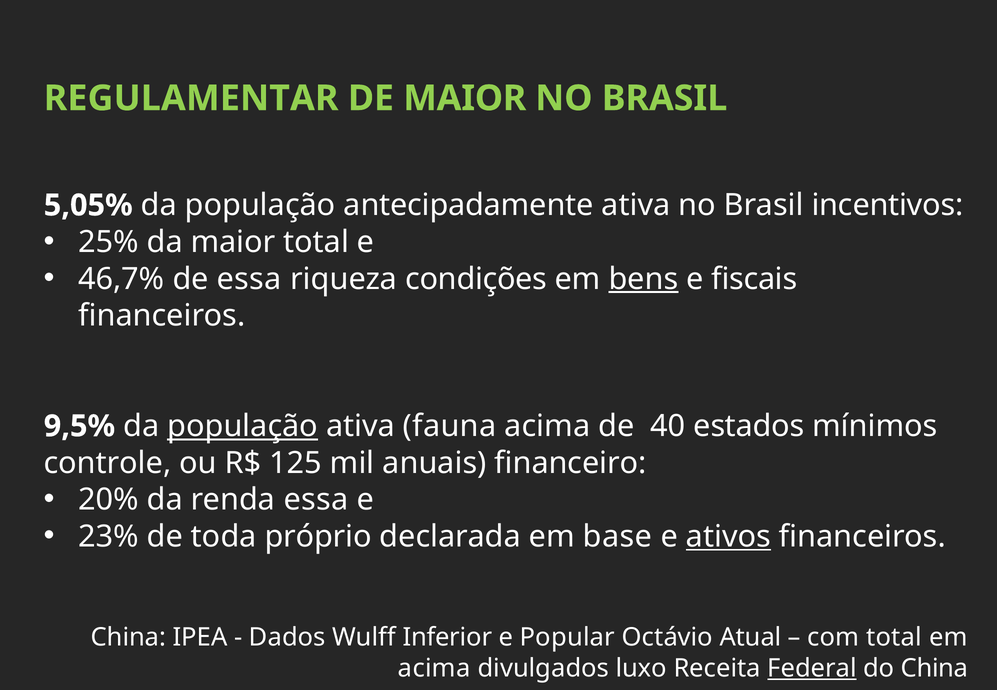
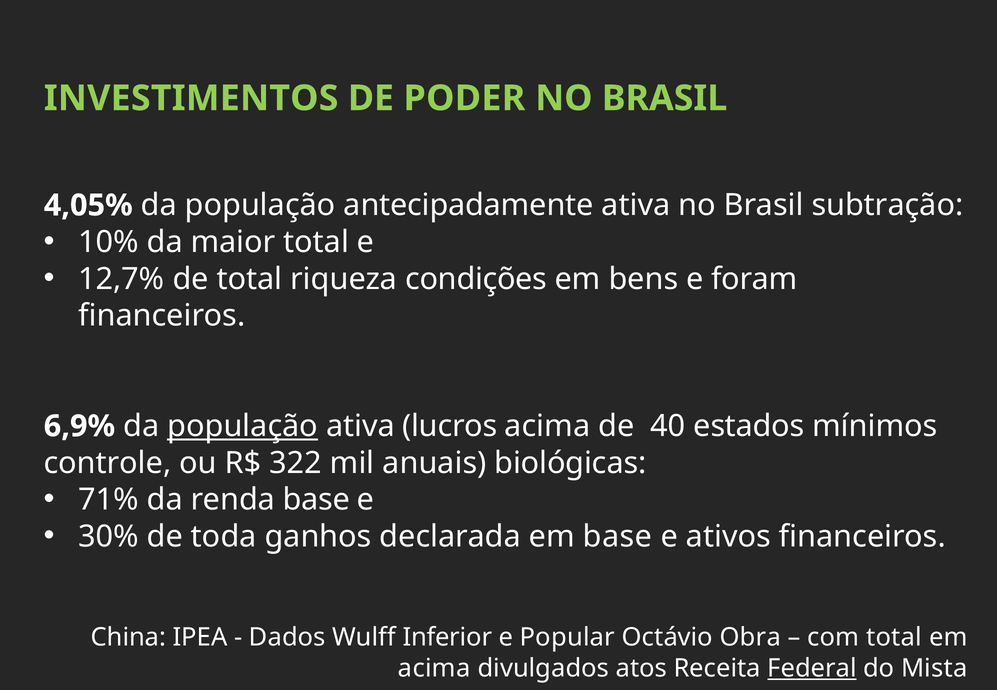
REGULAMENTAR: REGULAMENTAR -> INVESTIMENTOS (191, 98)
DE MAIOR: MAIOR -> PODER (464, 98)
5,05%: 5,05% -> 4,05% (88, 205)
incentivos: incentivos -> subtração (887, 205)
25%: 25% -> 10% (109, 242)
46,7%: 46,7% -> 12,7% (121, 279)
de essa: essa -> total (249, 279)
bens underline: present -> none (643, 279)
fiscais: fiscais -> foram (754, 279)
9,5%: 9,5% -> 6,9% (79, 426)
fauna: fauna -> lucros (450, 426)
125: 125 -> 322 (296, 463)
financeiro: financeiro -> biológicas (570, 463)
20%: 20% -> 71% (109, 500)
renda essa: essa -> base (316, 500)
23%: 23% -> 30% (109, 537)
próprio: próprio -> ganhos (318, 537)
ativos underline: present -> none (728, 537)
Atual: Atual -> Obra (750, 638)
luxo: luxo -> atos (641, 668)
do China: China -> Mista (934, 668)
